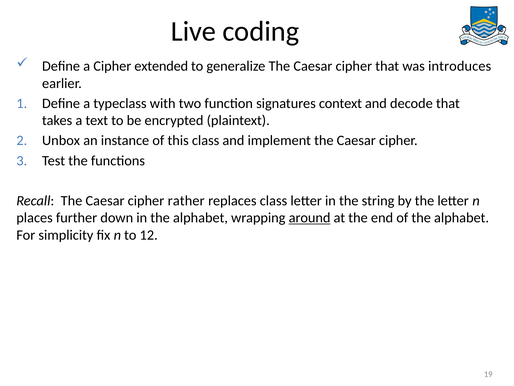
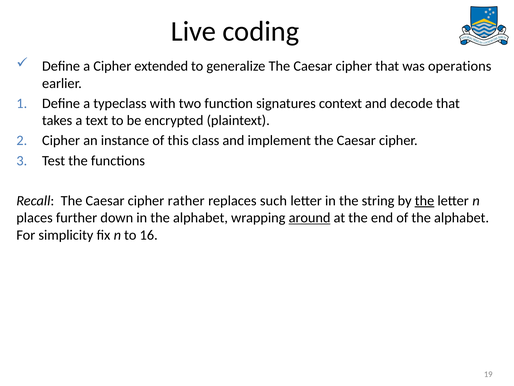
introduces: introduces -> operations (460, 66)
Unbox: Unbox -> Cipher (61, 140)
replaces class: class -> such (273, 200)
the underline: none -> present (425, 200)
12: 12 -> 16 (149, 235)
